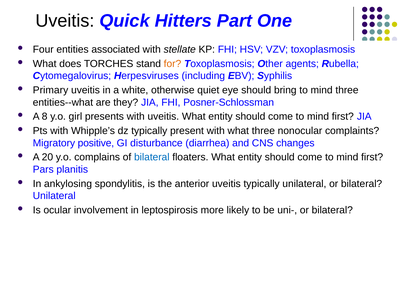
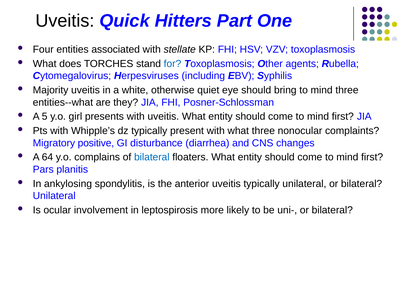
for colour: orange -> blue (173, 64)
Primary: Primary -> Majority (51, 90)
8: 8 -> 5 (45, 116)
20: 20 -> 64 (47, 157)
